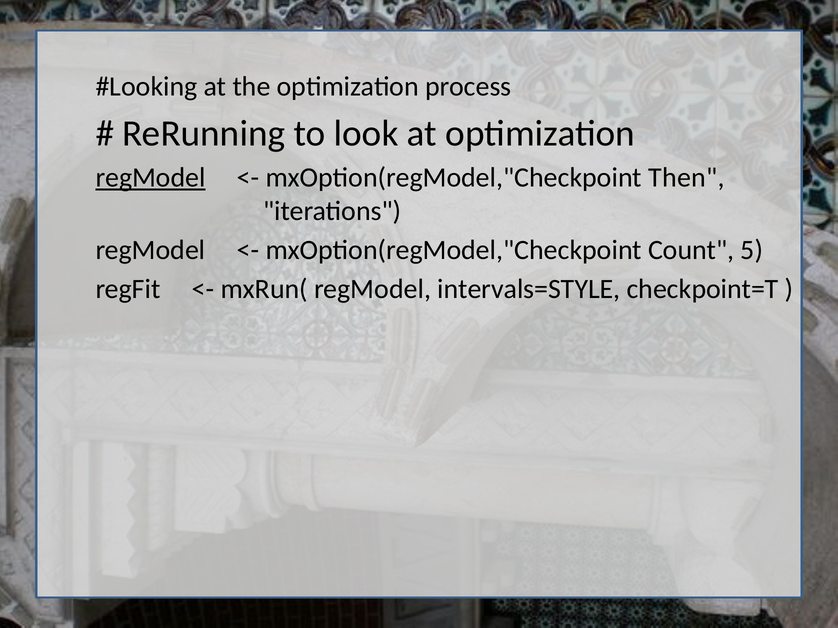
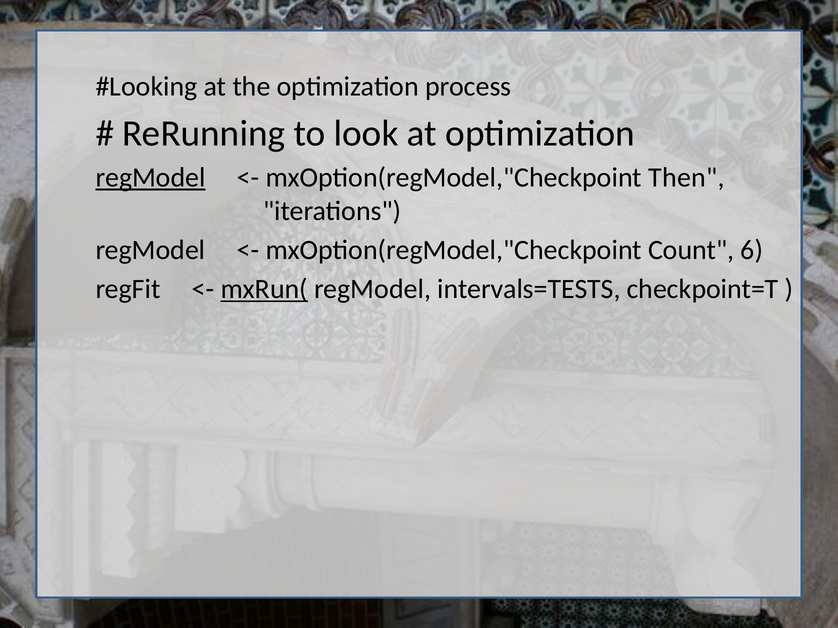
5: 5 -> 6 (752, 250)
mxRun( underline: none -> present (264, 289)
intervals=STYLE: intervals=STYLE -> intervals=TESTS (529, 289)
